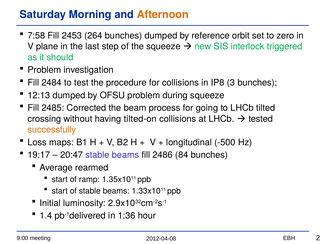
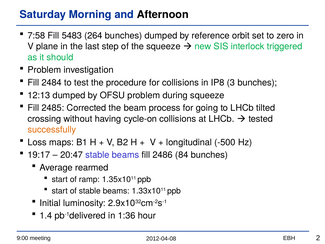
Afternoon colour: orange -> black (163, 15)
2453: 2453 -> 5483 (72, 36)
tilted-on: tilted-on -> cycle-on (140, 119)
